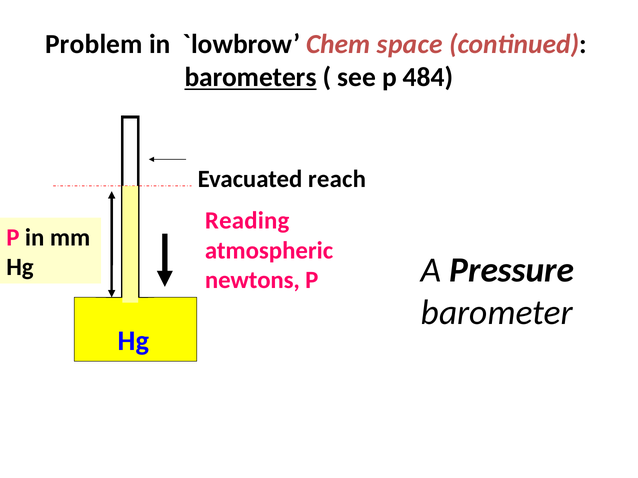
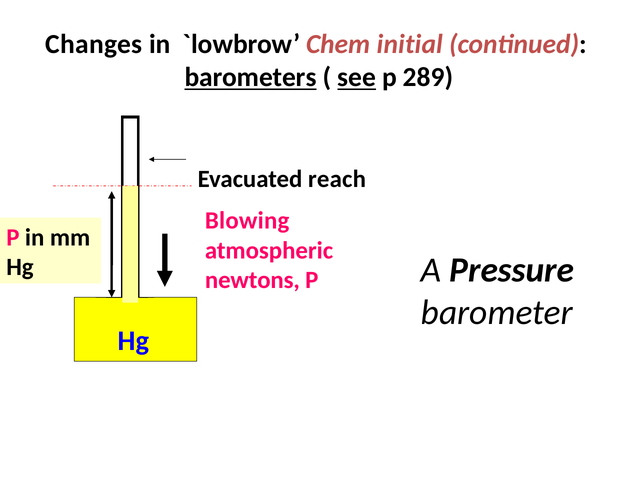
Problem: Problem -> Changes (94, 44)
space: space -> initial (410, 44)
see underline: none -> present (357, 77)
484: 484 -> 289 (428, 77)
Reading: Reading -> Blowing (247, 221)
